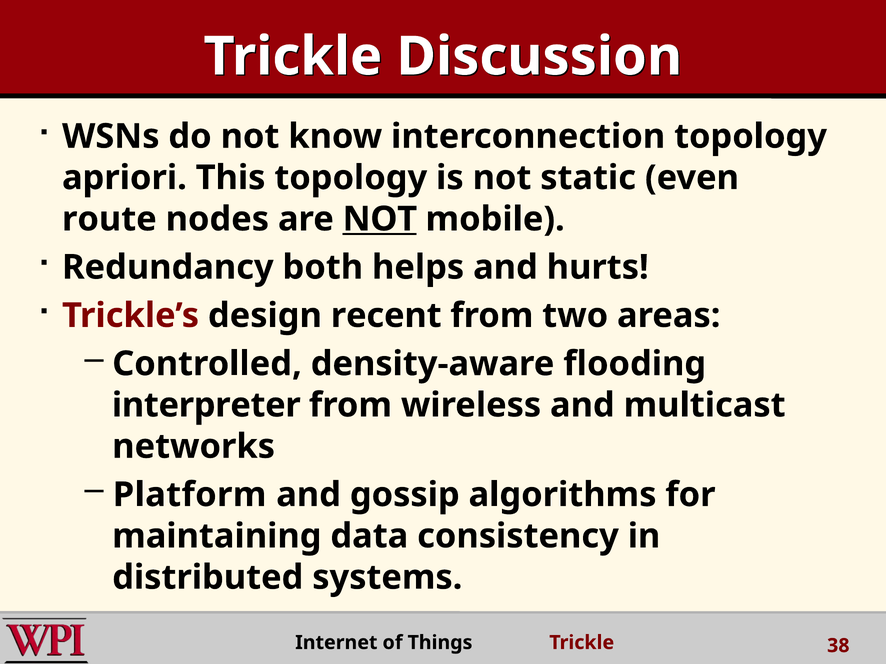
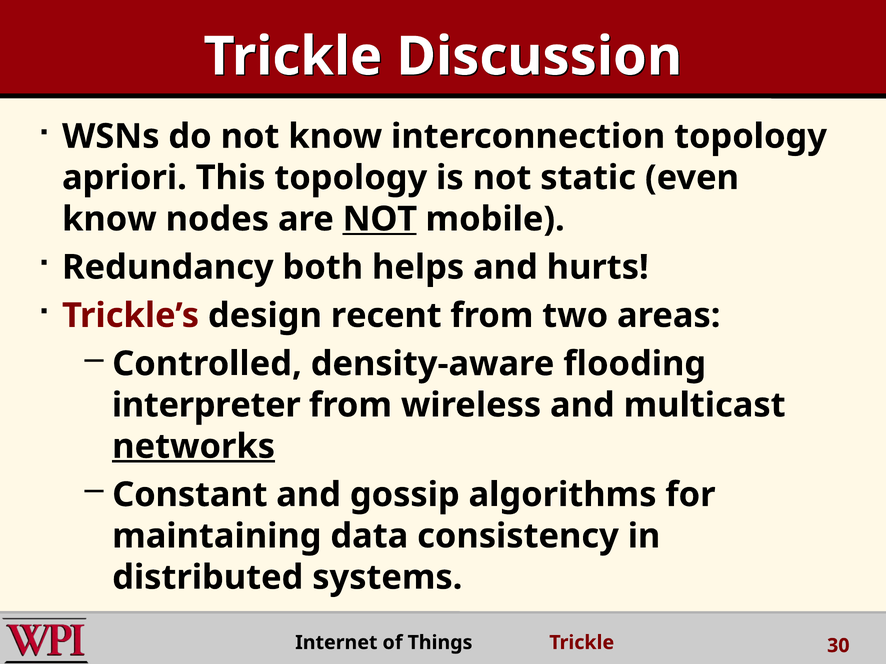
route: route -> know (109, 219)
networks underline: none -> present (194, 447)
Platform: Platform -> Constant (190, 495)
38: 38 -> 30 (838, 646)
